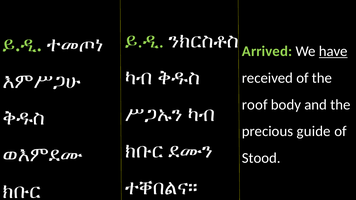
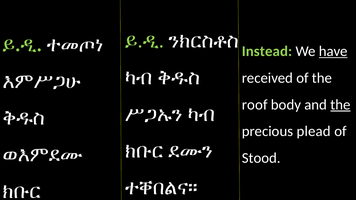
Arrived: Arrived -> Instead (267, 51)
the underline: none -> present (340, 105)
guide: guide -> plead (314, 131)
